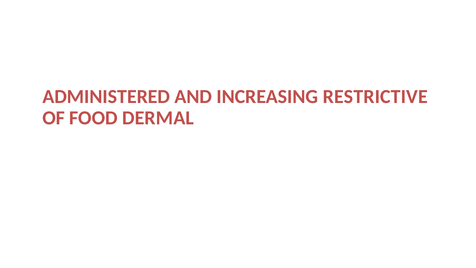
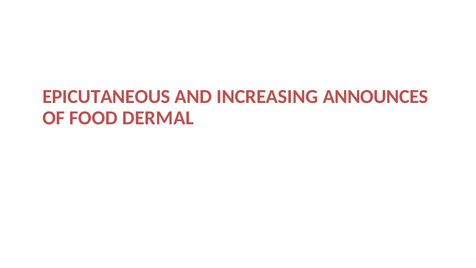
ADMINISTERED: ADMINISTERED -> EPICUTANEOUS (106, 96)
RESTRICTIVE: RESTRICTIVE -> ANNOUNCES (375, 96)
